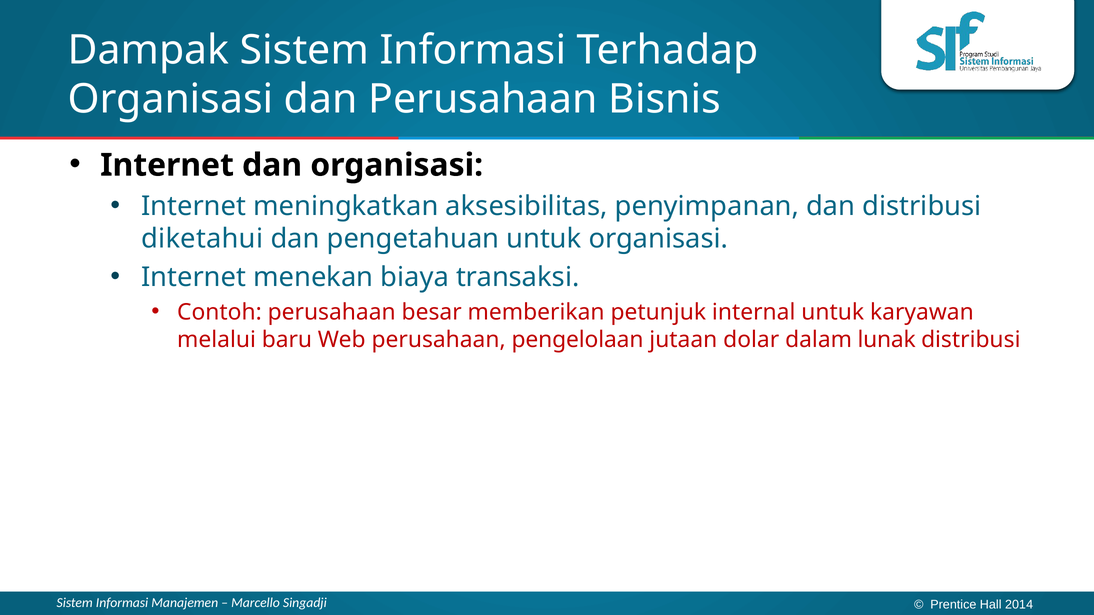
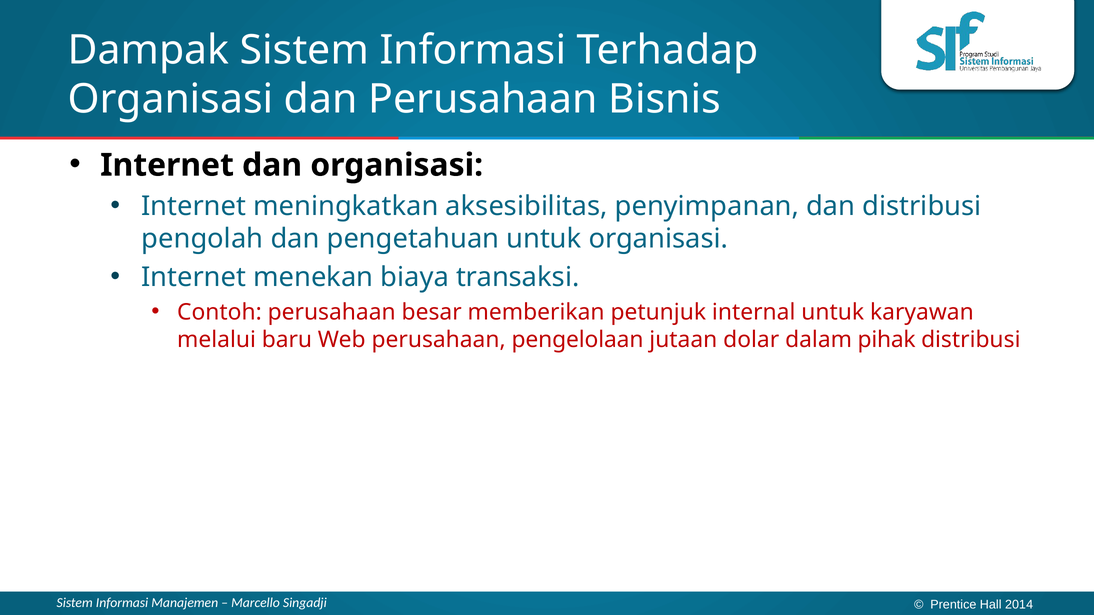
diketahui: diketahui -> pengolah (202, 239)
lunak: lunak -> pihak (887, 340)
